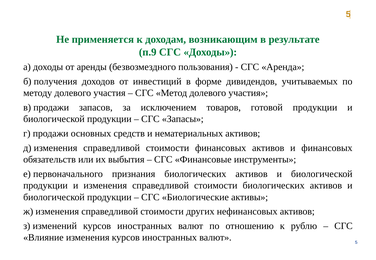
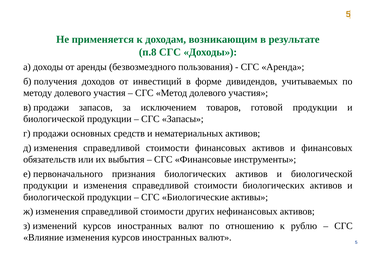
п.9: п.9 -> п.8 (148, 52)
